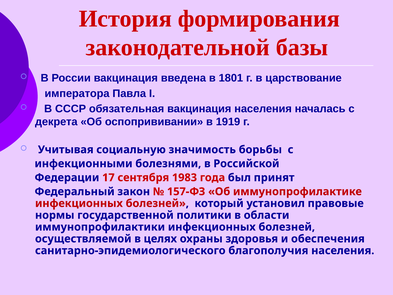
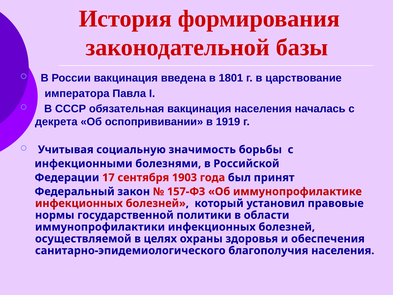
1983: 1983 -> 1903 (184, 177)
